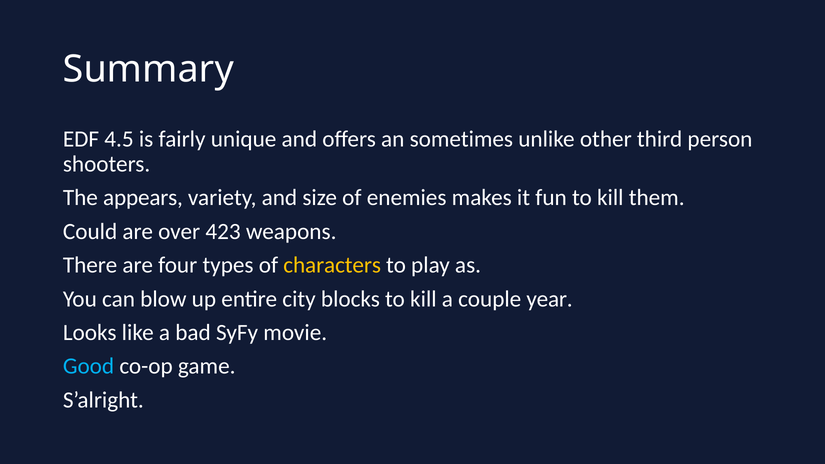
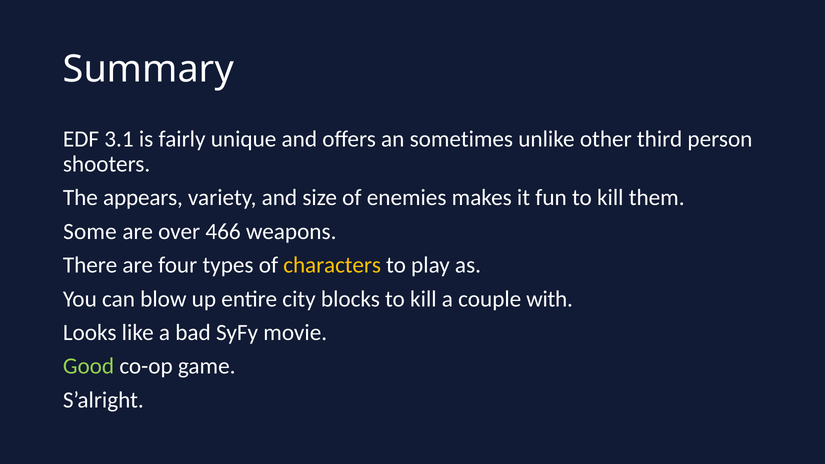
4.5: 4.5 -> 3.1 (119, 139)
Could: Could -> Some (90, 232)
423: 423 -> 466 (223, 232)
year: year -> with (550, 299)
Good colour: light blue -> light green (89, 366)
